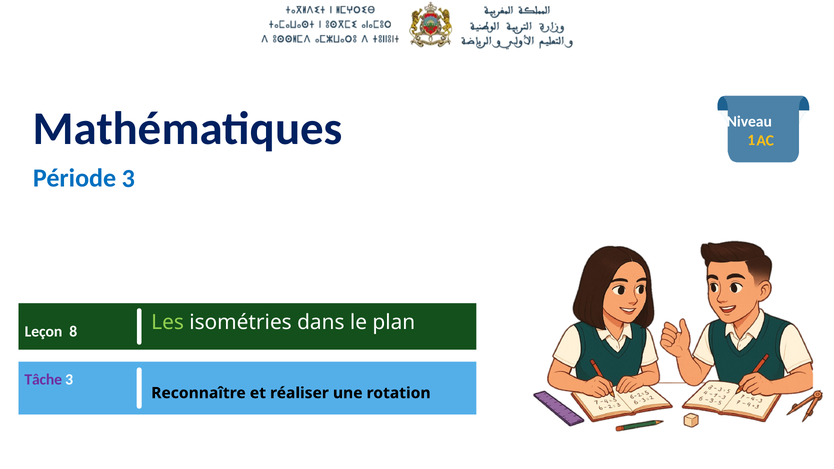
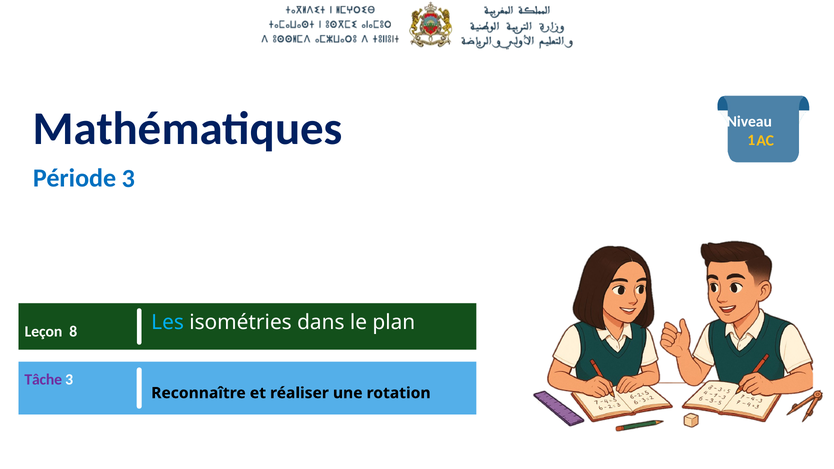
Les colour: light green -> light blue (168, 323)
